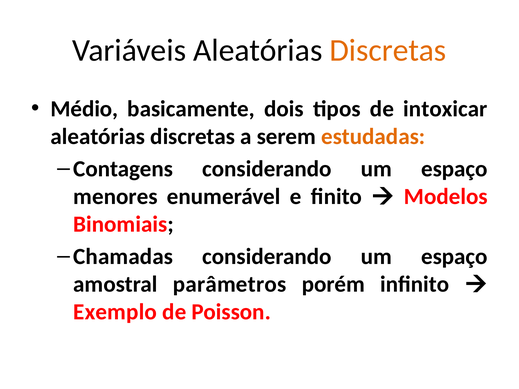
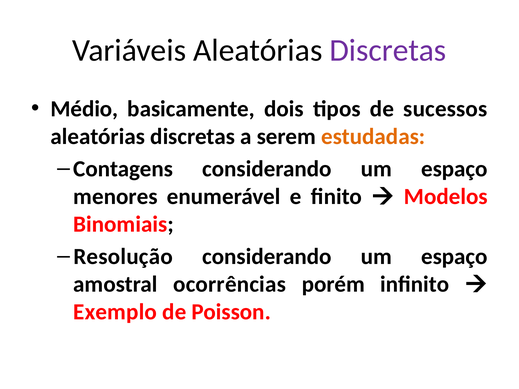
Discretas colour: orange -> purple (388, 50)
intoxicar: intoxicar -> sucessos (445, 109)
Chamadas: Chamadas -> Resolução (123, 257)
parâmetros: parâmetros -> ocorrências (230, 284)
